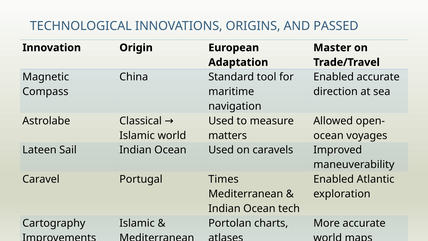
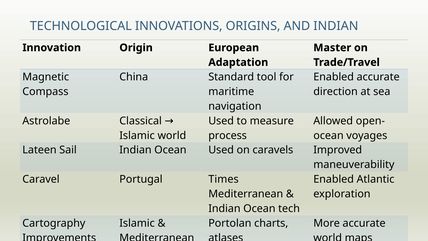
AND PASSED: PASSED -> INDIAN (336, 26)
matters: matters -> process (228, 135)
